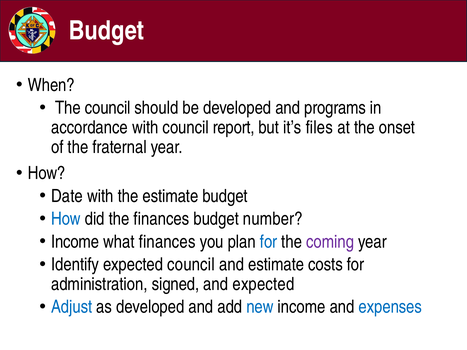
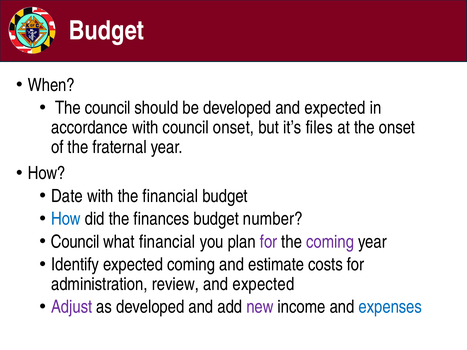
developed and programs: programs -> expected (335, 108)
council report: report -> onset (234, 128)
the estimate: estimate -> financial (170, 196)
Income: Income -> Council (75, 242)
what finances: finances -> financial (167, 242)
for colour: blue -> purple (269, 242)
expected council: council -> coming (191, 265)
signed: signed -> review (175, 284)
Adjust colour: blue -> purple (72, 307)
new colour: blue -> purple (260, 307)
